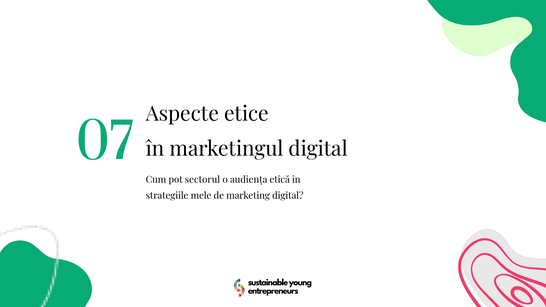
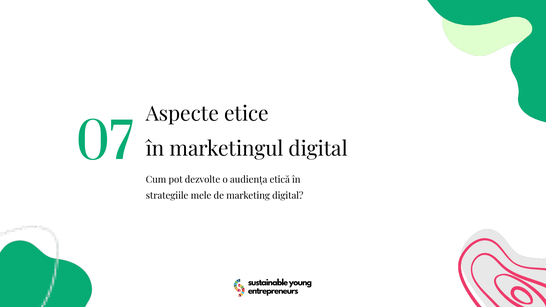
sectorul: sectorul -> dezvolte (203, 180)
